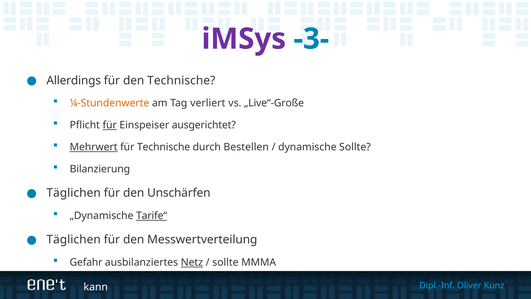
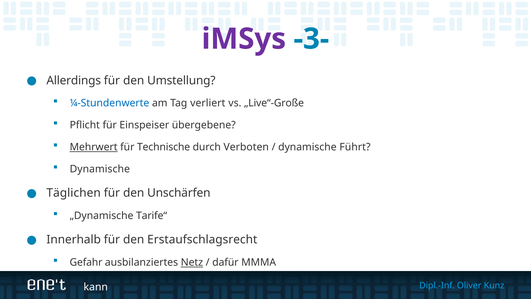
den Technische: Technische -> Umstellung (181, 80)
¼-Stundenwerte colour: orange -> blue (110, 103)
für underline: present -> none (110, 125)
ausgerichtet: ausgerichtet -> übergebene (204, 125)
Bestellen: Bestellen -> Verboten (246, 147)
dynamische Sollte: Sollte -> Führt (355, 147)
Bilanzierung: Bilanzierung -> Dynamische (100, 169)
Tarife“ underline: present -> none (152, 216)
Täglichen: Täglichen -> Innerhalb (74, 239)
Messwertverteilung: Messwertverteilung -> Erstaufschlagsrecht (202, 239)
sollte: sollte -> dafür (225, 262)
